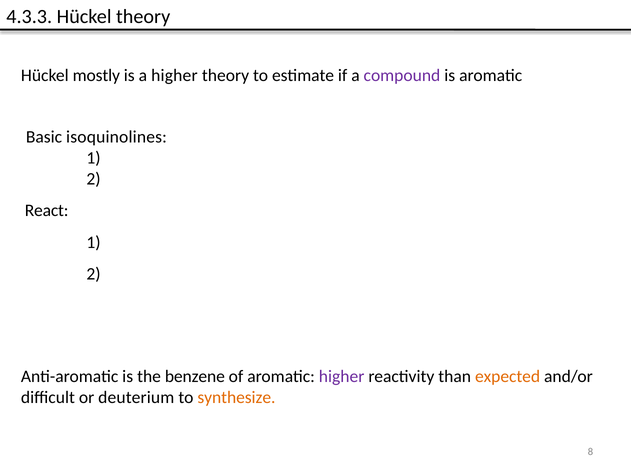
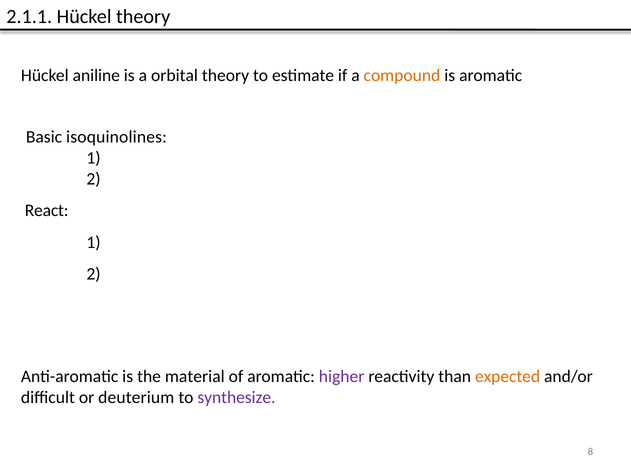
4.3.3: 4.3.3 -> 2.1.1 (29, 17)
mostly: mostly -> aniline (96, 76)
a higher: higher -> orbital (175, 76)
compound colour: purple -> orange (402, 76)
benzene: benzene -> material (195, 377)
synthesize colour: orange -> purple (236, 398)
